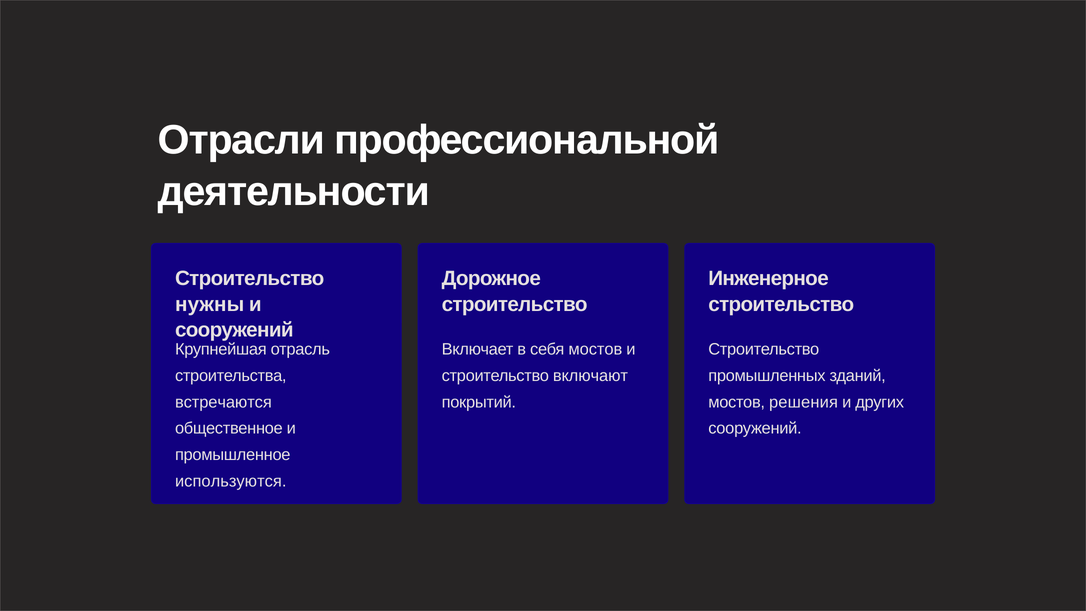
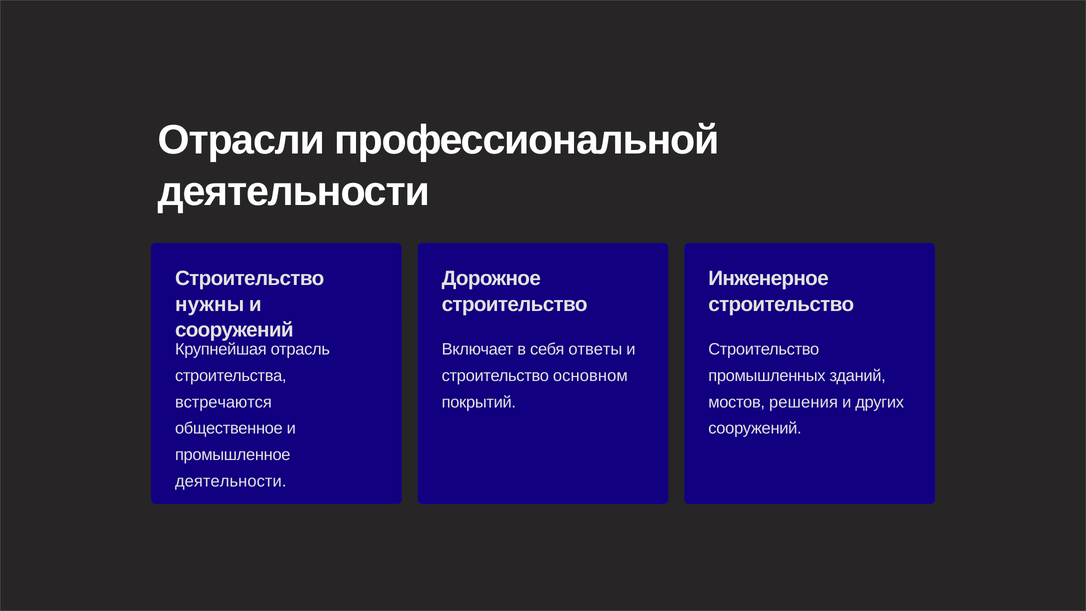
себя мостов: мостов -> ответы (595, 349)
включают: включают -> основном (590, 376)
используются: используются -> деятельности (231, 481)
